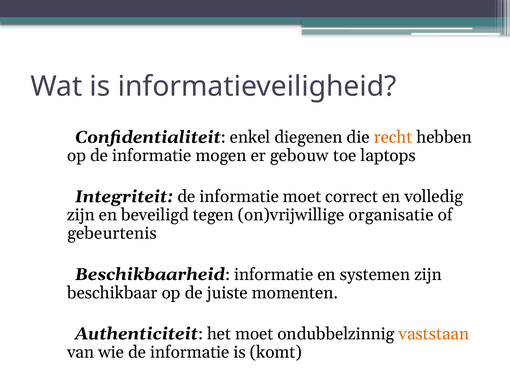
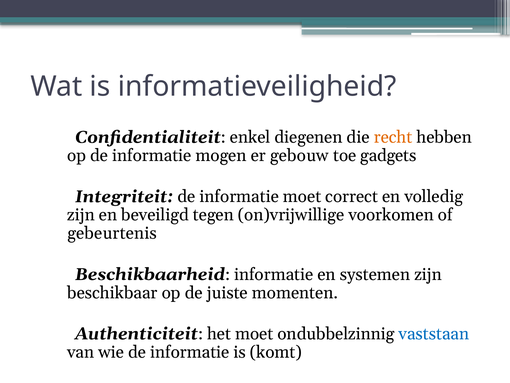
laptops: laptops -> gadgets (388, 155)
organisatie: organisatie -> voorkomen (391, 215)
vaststaan colour: orange -> blue (434, 333)
